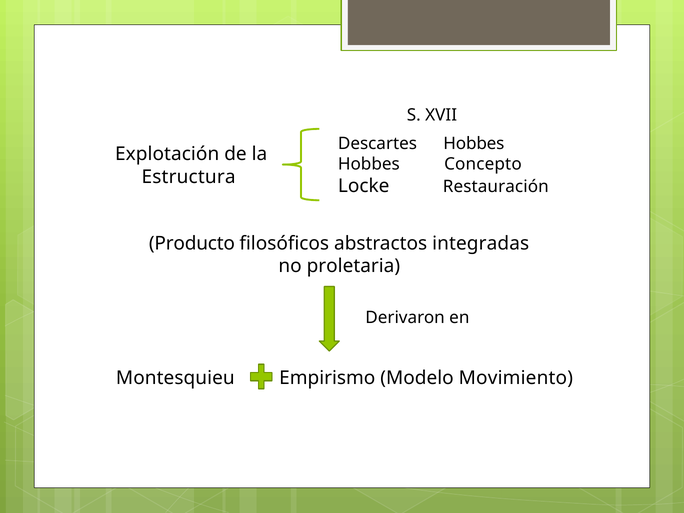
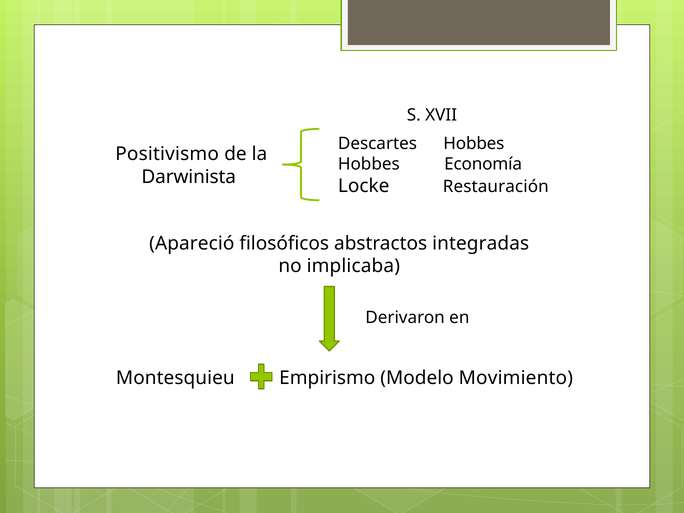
Explotación: Explotación -> Positivismo (167, 154)
Concepto: Concepto -> Economía (483, 164)
Estructura: Estructura -> Darwinista (189, 177)
Producto: Producto -> Apareció (192, 243)
proletaria: proletaria -> implicaba (353, 266)
